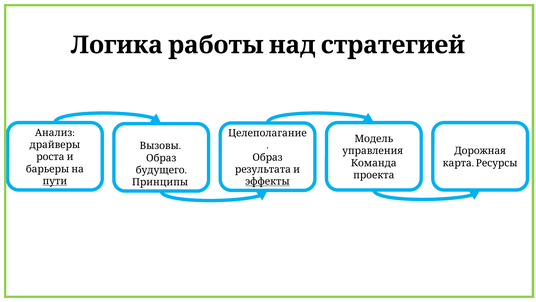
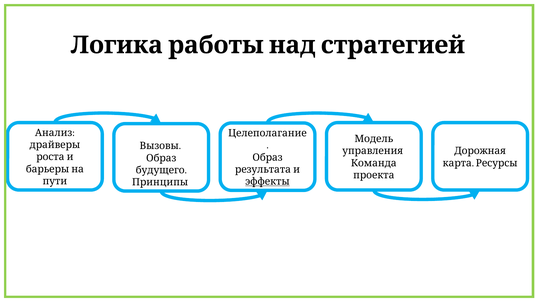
пути underline: present -> none (55, 181)
